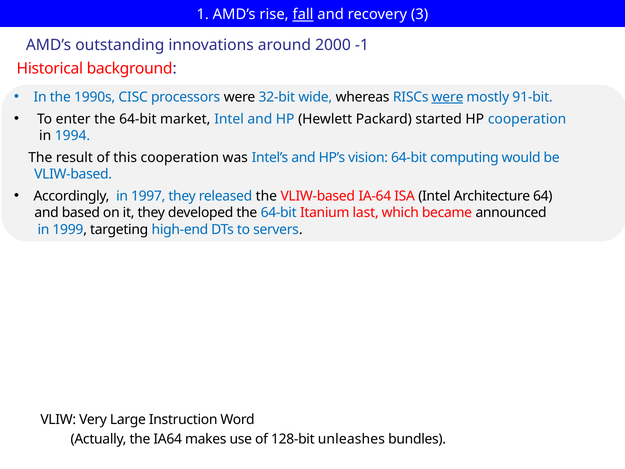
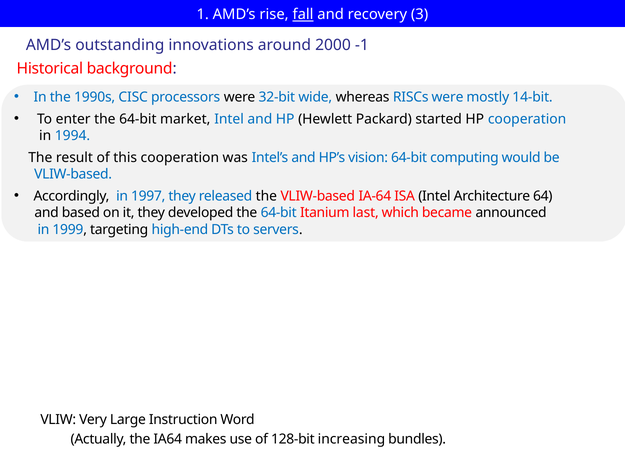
were underline: present -> none (448, 97)
91-bit: 91-bit -> 14-bit (533, 97)
unleashes: unleashes -> increasing (351, 439)
